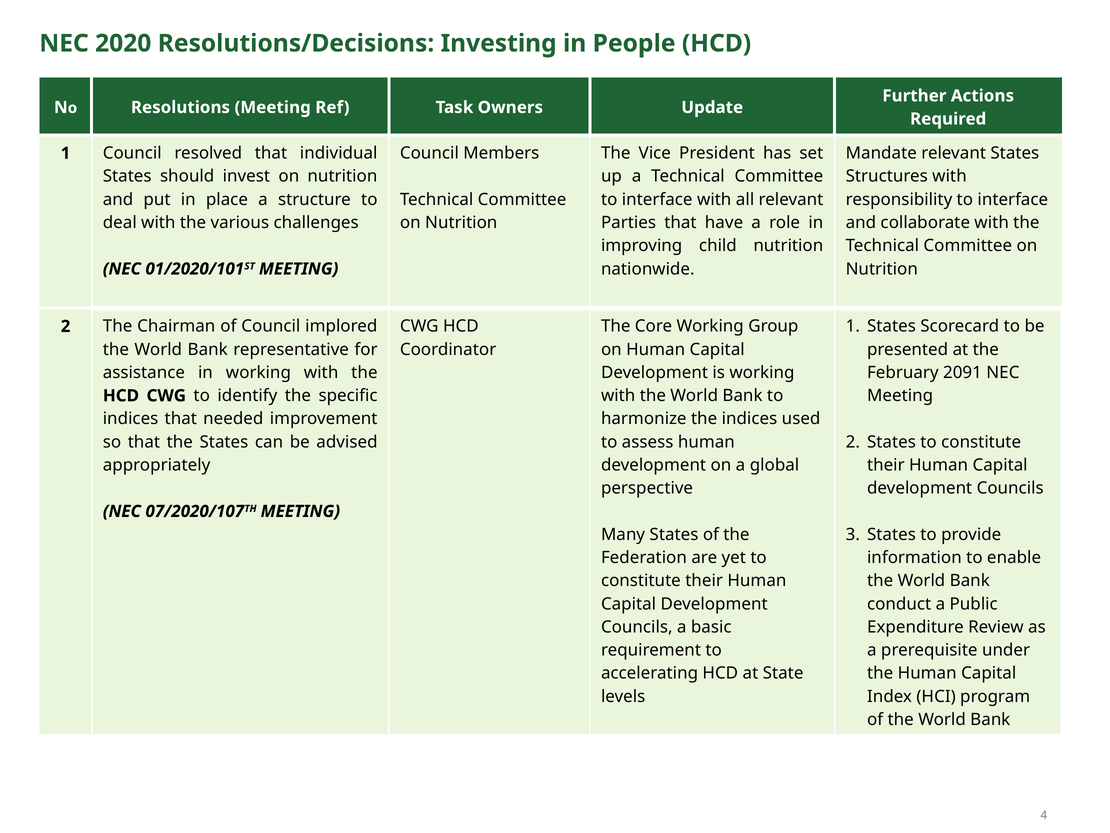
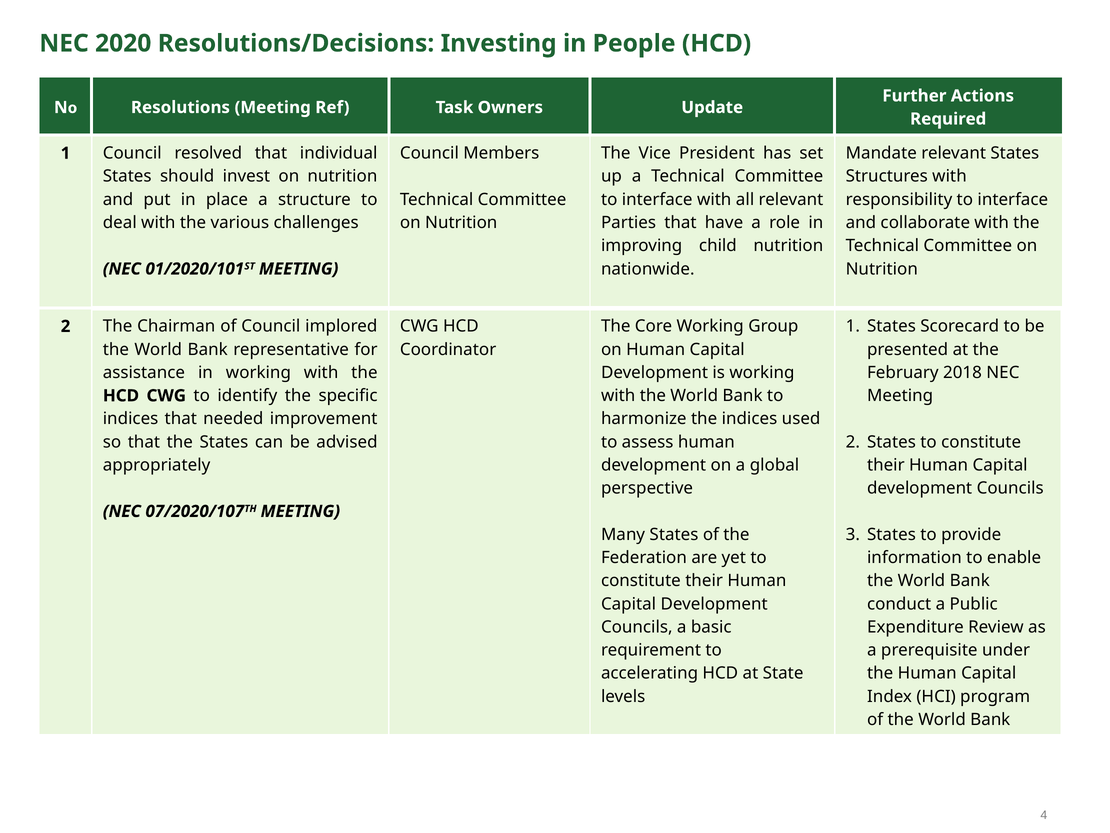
2091: 2091 -> 2018 (962, 372)
